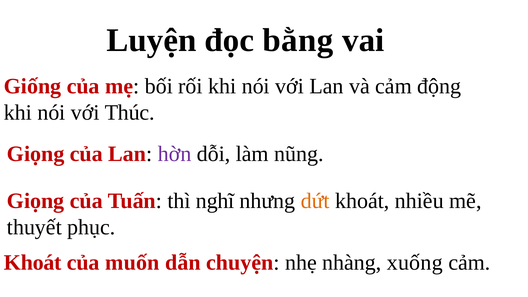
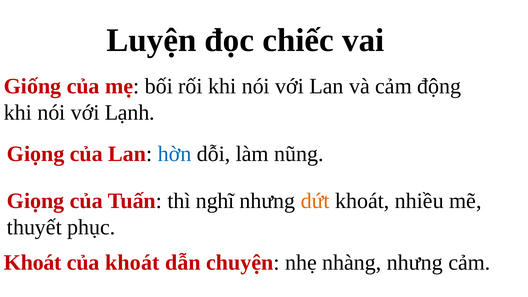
bằng: bằng -> chiếc (298, 40)
Thúc: Thúc -> Lạnh (130, 113)
hờn colour: purple -> blue (175, 154)
của muốn: muốn -> khoát (132, 263)
nhàng xuống: xuống -> nhưng (415, 263)
